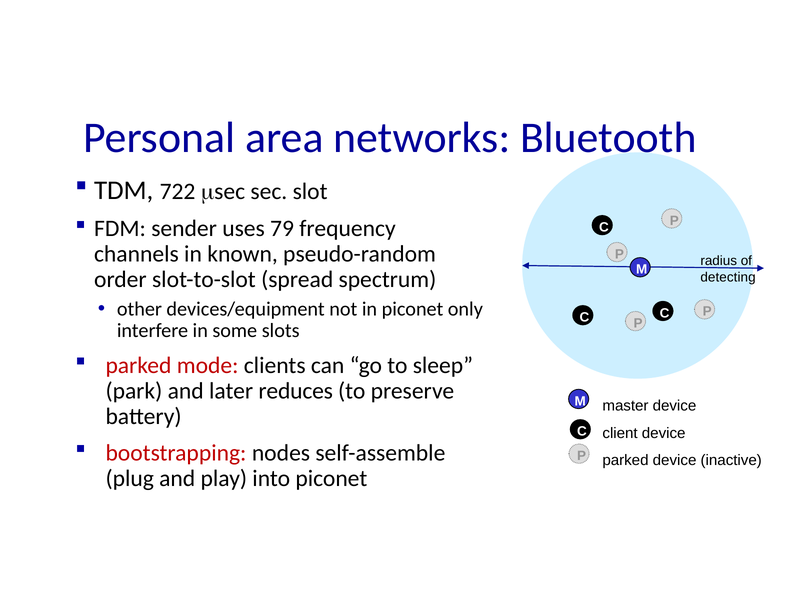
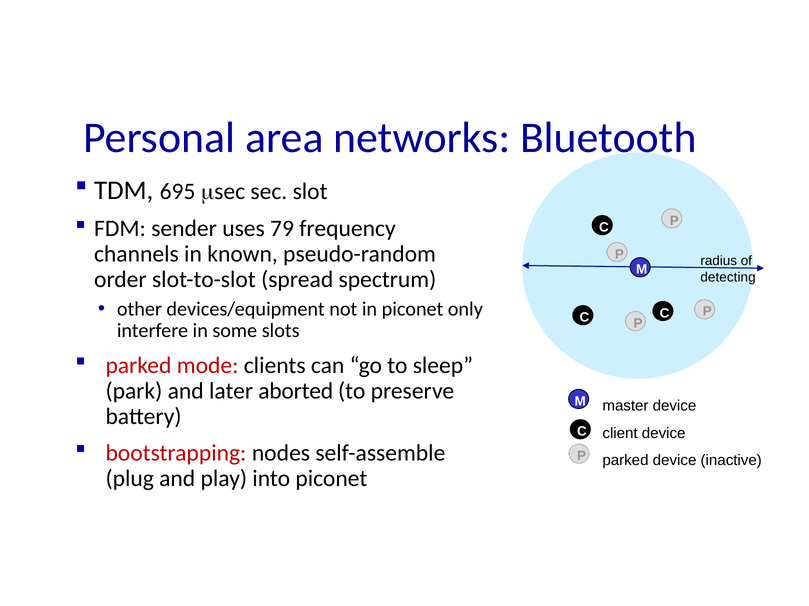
722: 722 -> 695 (178, 192)
reduces: reduces -> aborted (296, 391)
